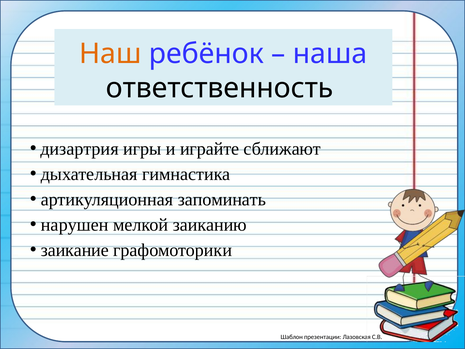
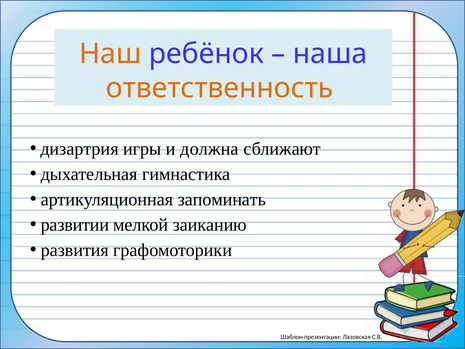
ответственность colour: black -> orange (220, 88)
играйте: играйте -> должна (209, 149)
нарушен: нарушен -> развитии (75, 225)
заикание: заикание -> развития (75, 250)
